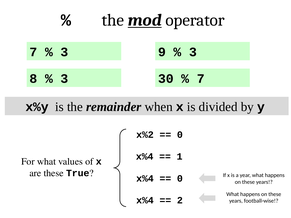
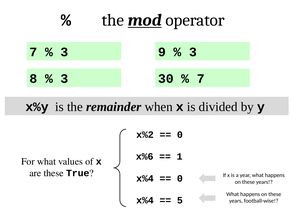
x%4: x%4 -> x%6 (145, 157)
2: 2 -> 5 (180, 201)
